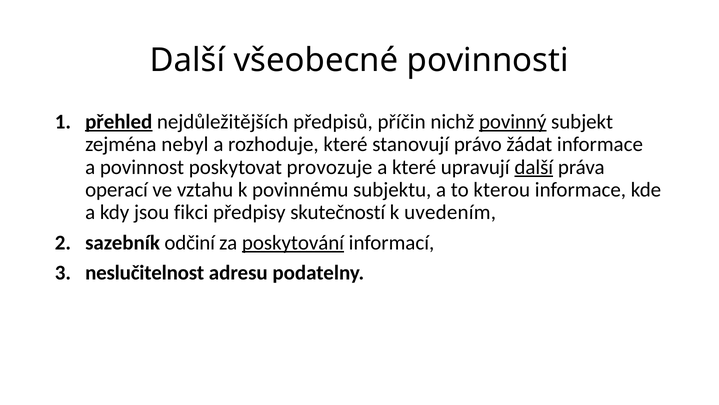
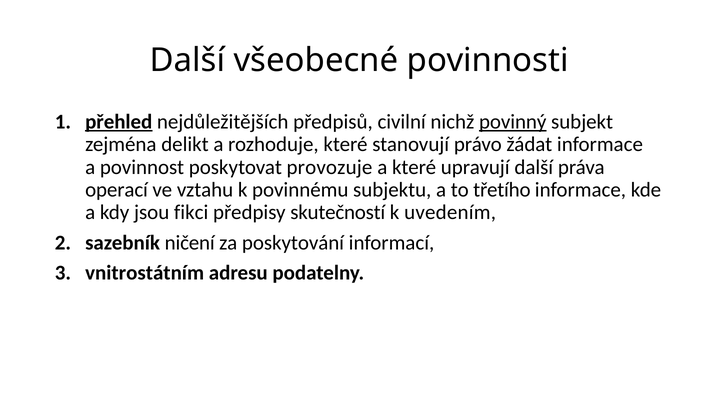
příčin: příčin -> civilní (402, 122)
nebyl: nebyl -> delikt (185, 144)
další underline: present -> none (534, 167)
kterou: kterou -> třetího (502, 190)
odčiní: odčiní -> ničení (190, 242)
poskytování underline: present -> none (293, 242)
neslučitelnost: neslučitelnost -> vnitrostátním (145, 272)
